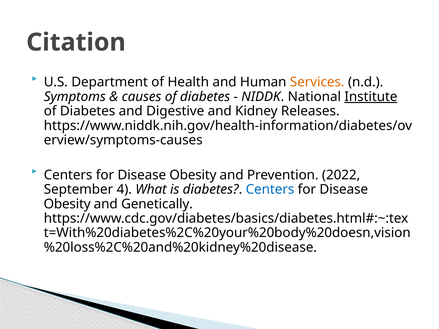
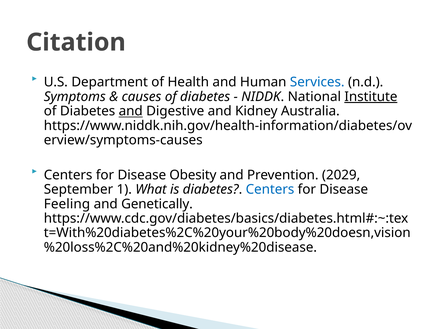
Services colour: orange -> blue (317, 82)
and underline: none -> present (131, 111)
Releases: Releases -> Australia (310, 111)
2022: 2022 -> 2029 (341, 175)
4: 4 -> 1 (124, 190)
Obesity: Obesity -> Feeling (67, 204)
